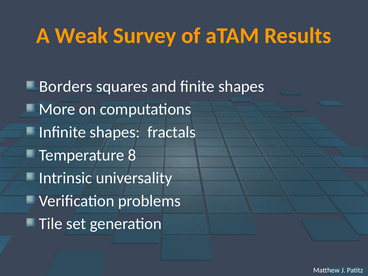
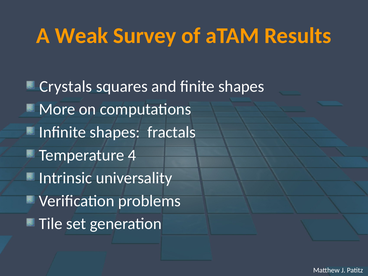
Borders: Borders -> Crystals (66, 86)
8: 8 -> 4 (132, 155)
